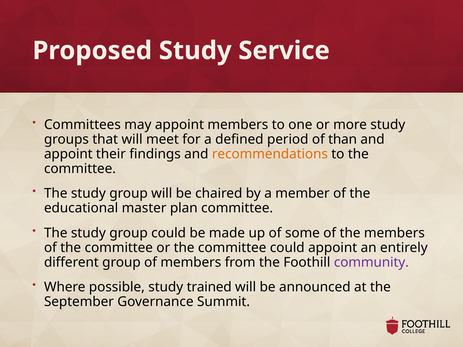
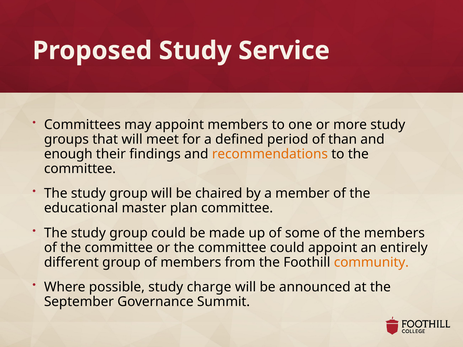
appoint: appoint -> enough (68, 154)
community colour: purple -> orange (371, 262)
trained: trained -> charge (209, 287)
